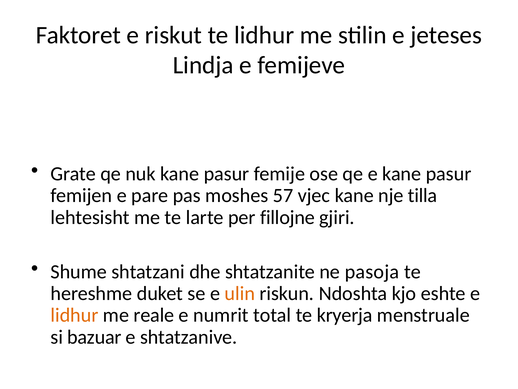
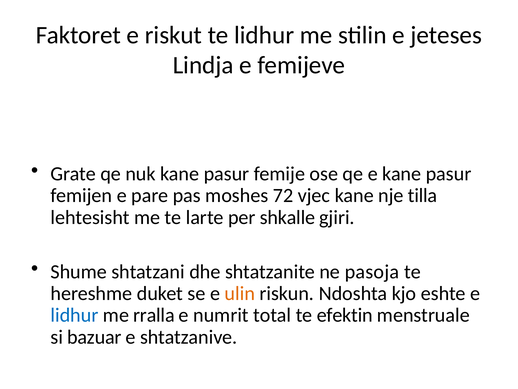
57: 57 -> 72 (283, 195)
fillojne: fillojne -> shkalle (287, 217)
lidhur colour: orange -> blue (74, 315)
reale: reale -> rralla (154, 315)
kryerja: kryerja -> efektin (345, 315)
